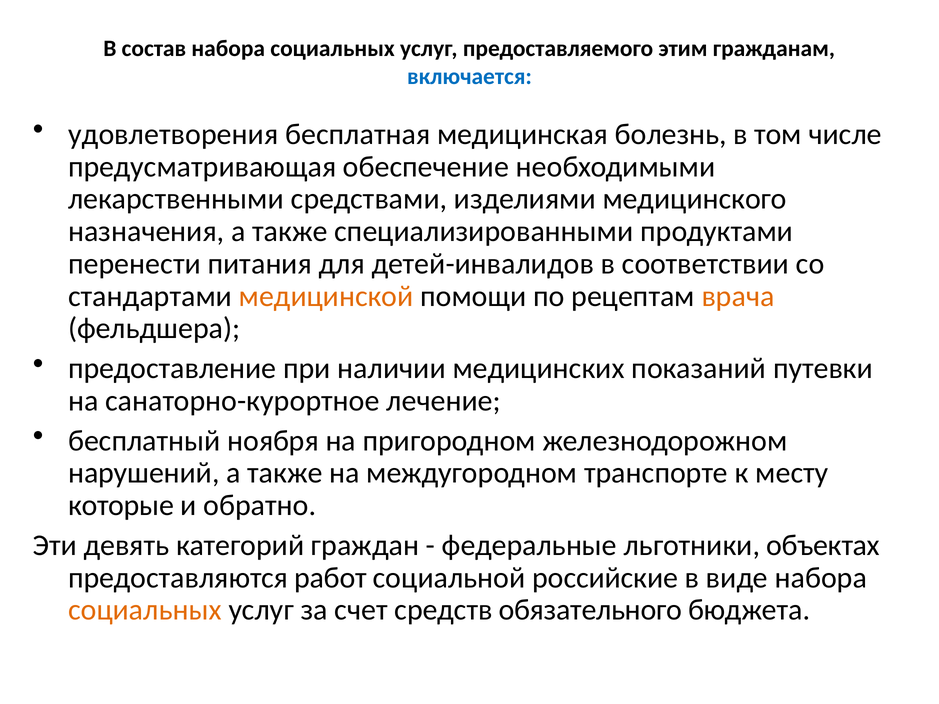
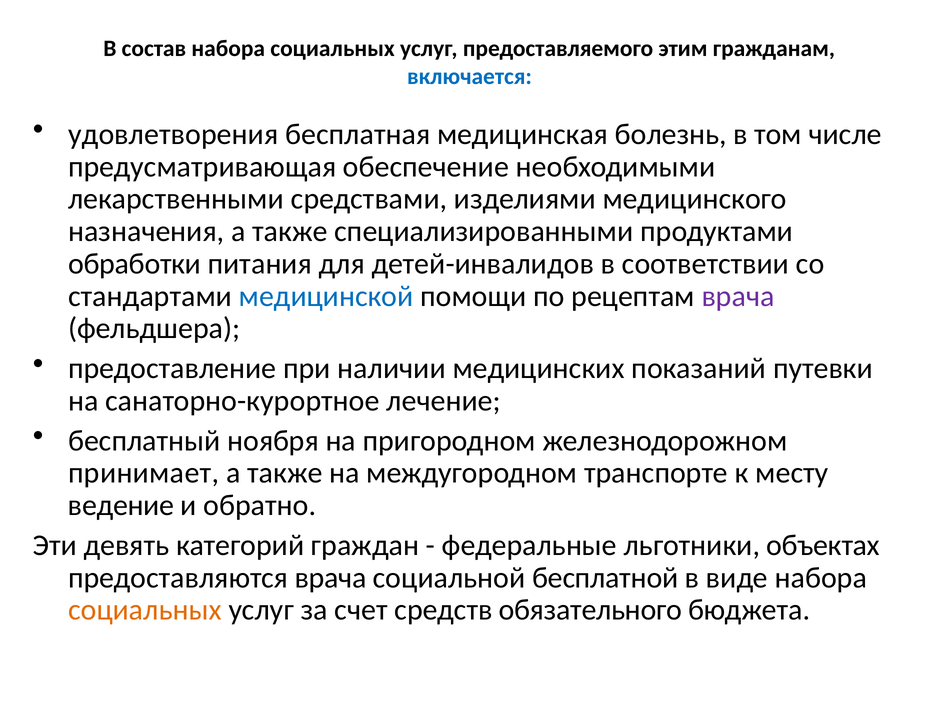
перенести: перенести -> обработки (135, 264)
медицинской colour: orange -> blue (326, 296)
врача colour: orange -> purple (738, 296)
нарушений: нарушений -> принимает (144, 473)
которые: которые -> ведение (121, 506)
предоставляются работ: работ -> врача (331, 578)
российские: российские -> бесплатной (605, 578)
